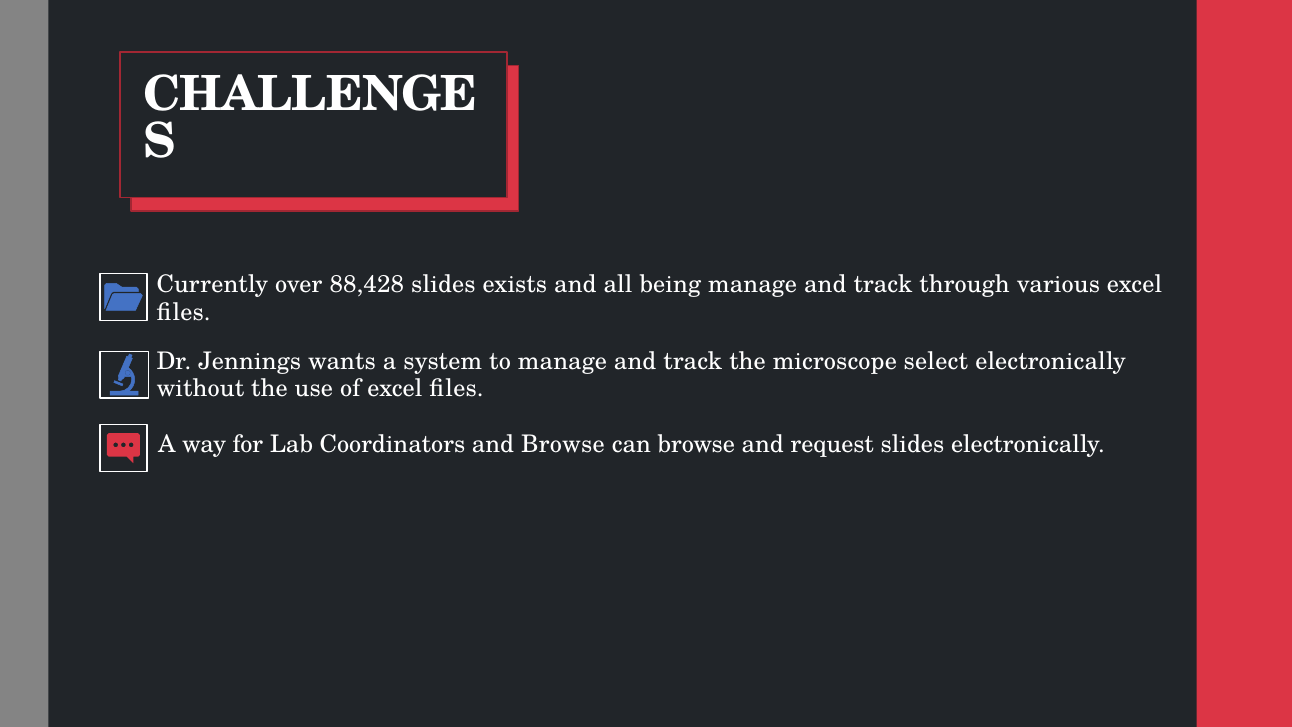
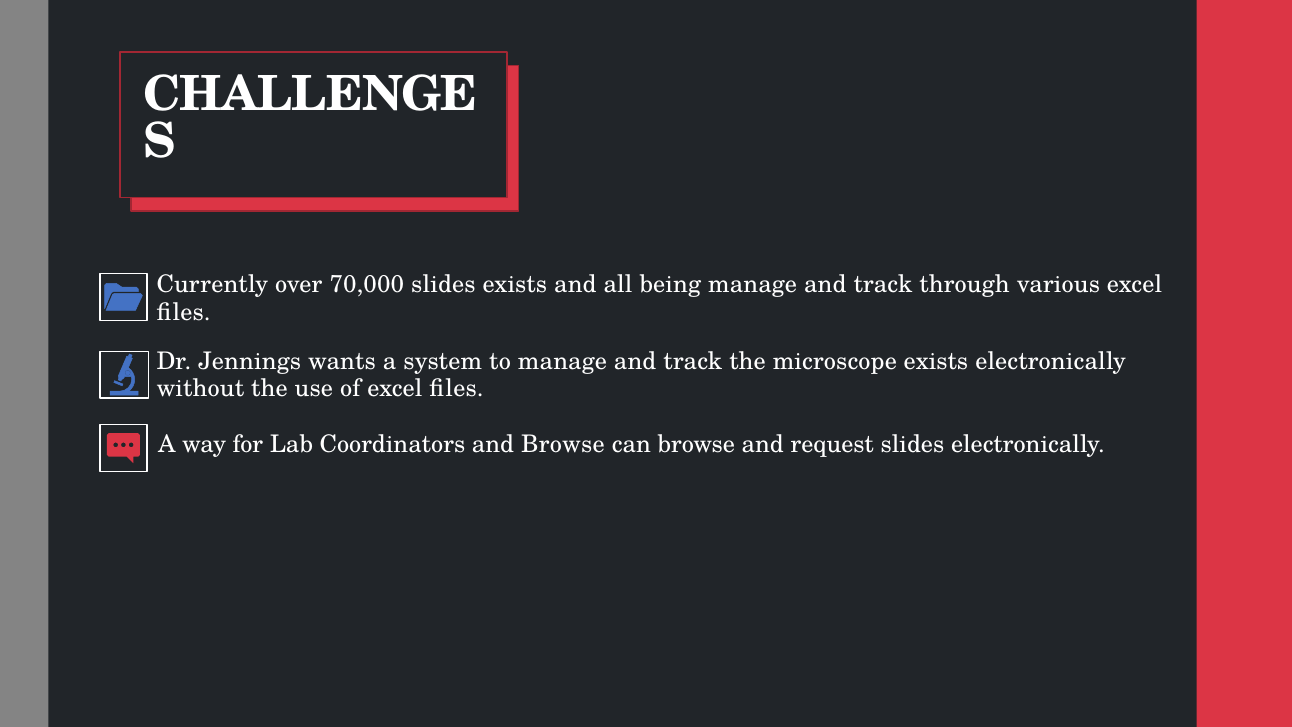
88,428: 88,428 -> 70,000 (367, 284)
microscope select: select -> exists (936, 361)
